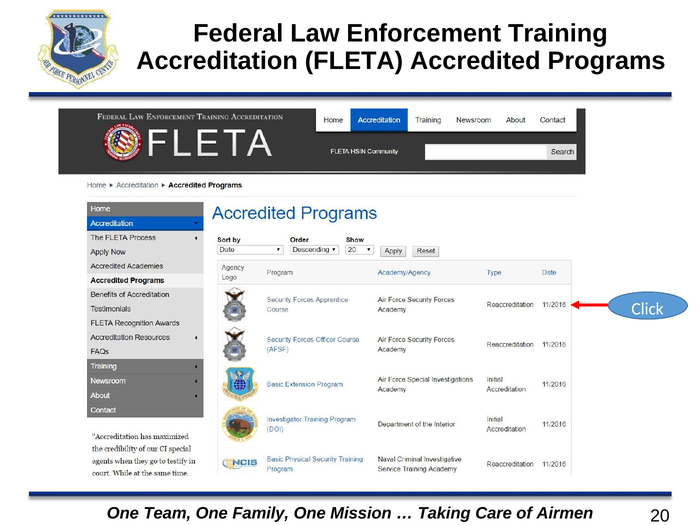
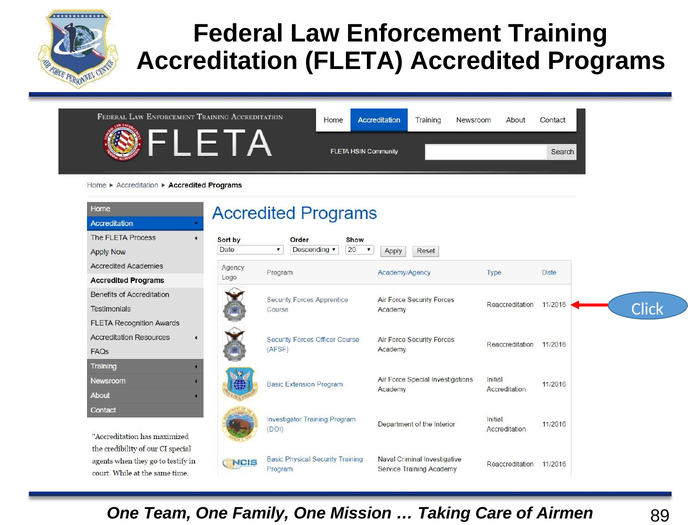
20: 20 -> 89 (660, 516)
